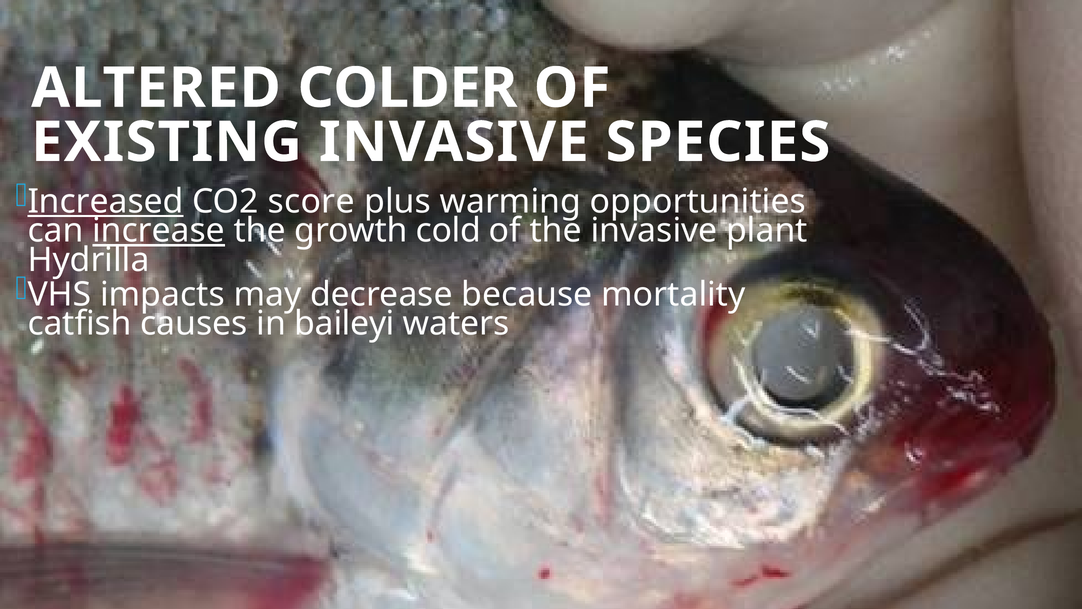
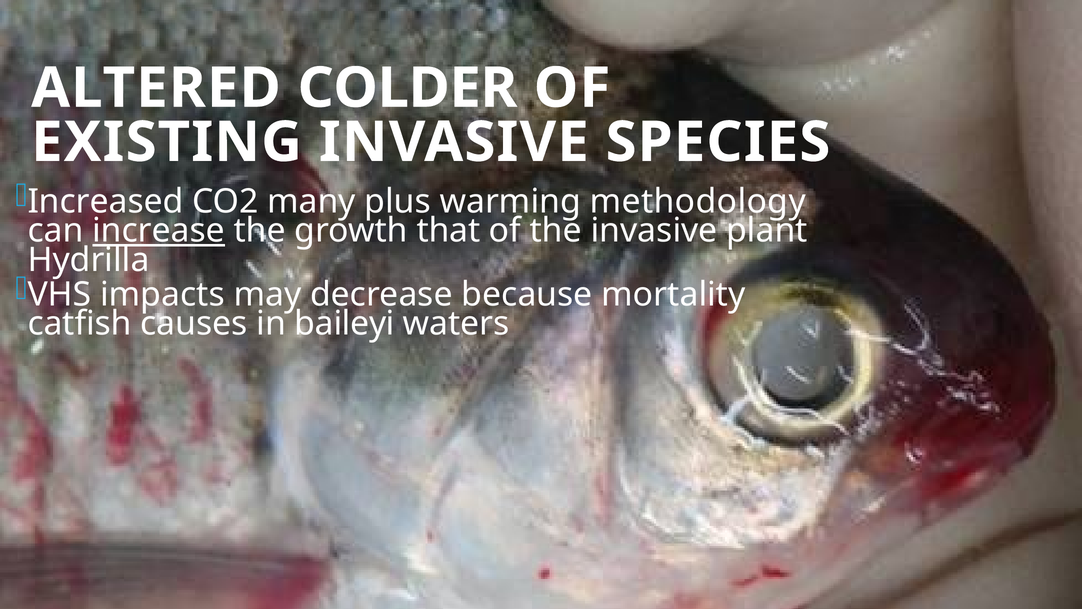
Increased underline: present -> none (105, 201)
score: score -> many (311, 201)
opportunities: opportunities -> methodology (698, 201)
cold: cold -> that (448, 231)
